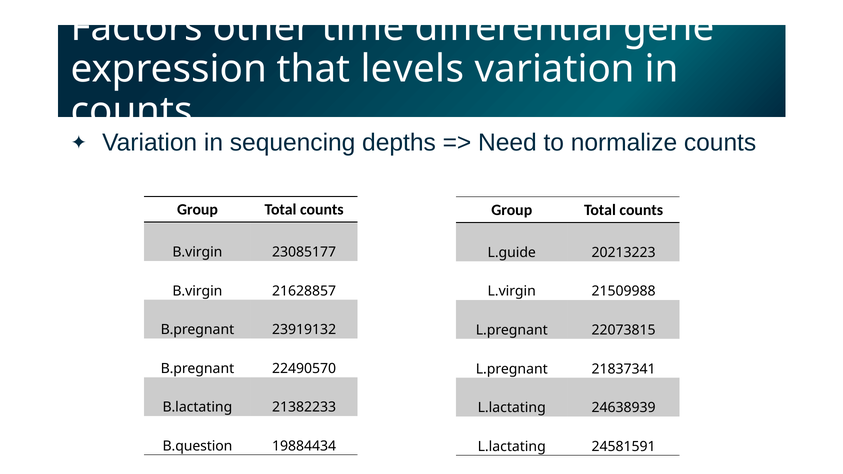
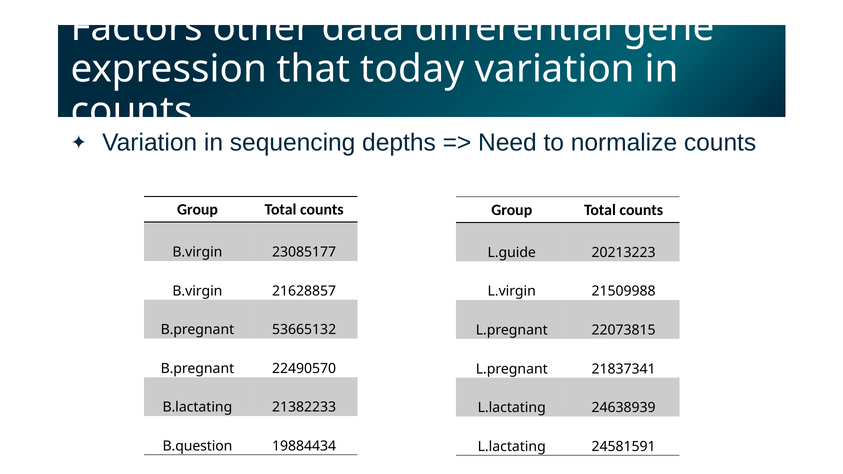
time: time -> data (363, 28)
levels: levels -> today (412, 69)
23919132: 23919132 -> 53665132 (304, 330)
